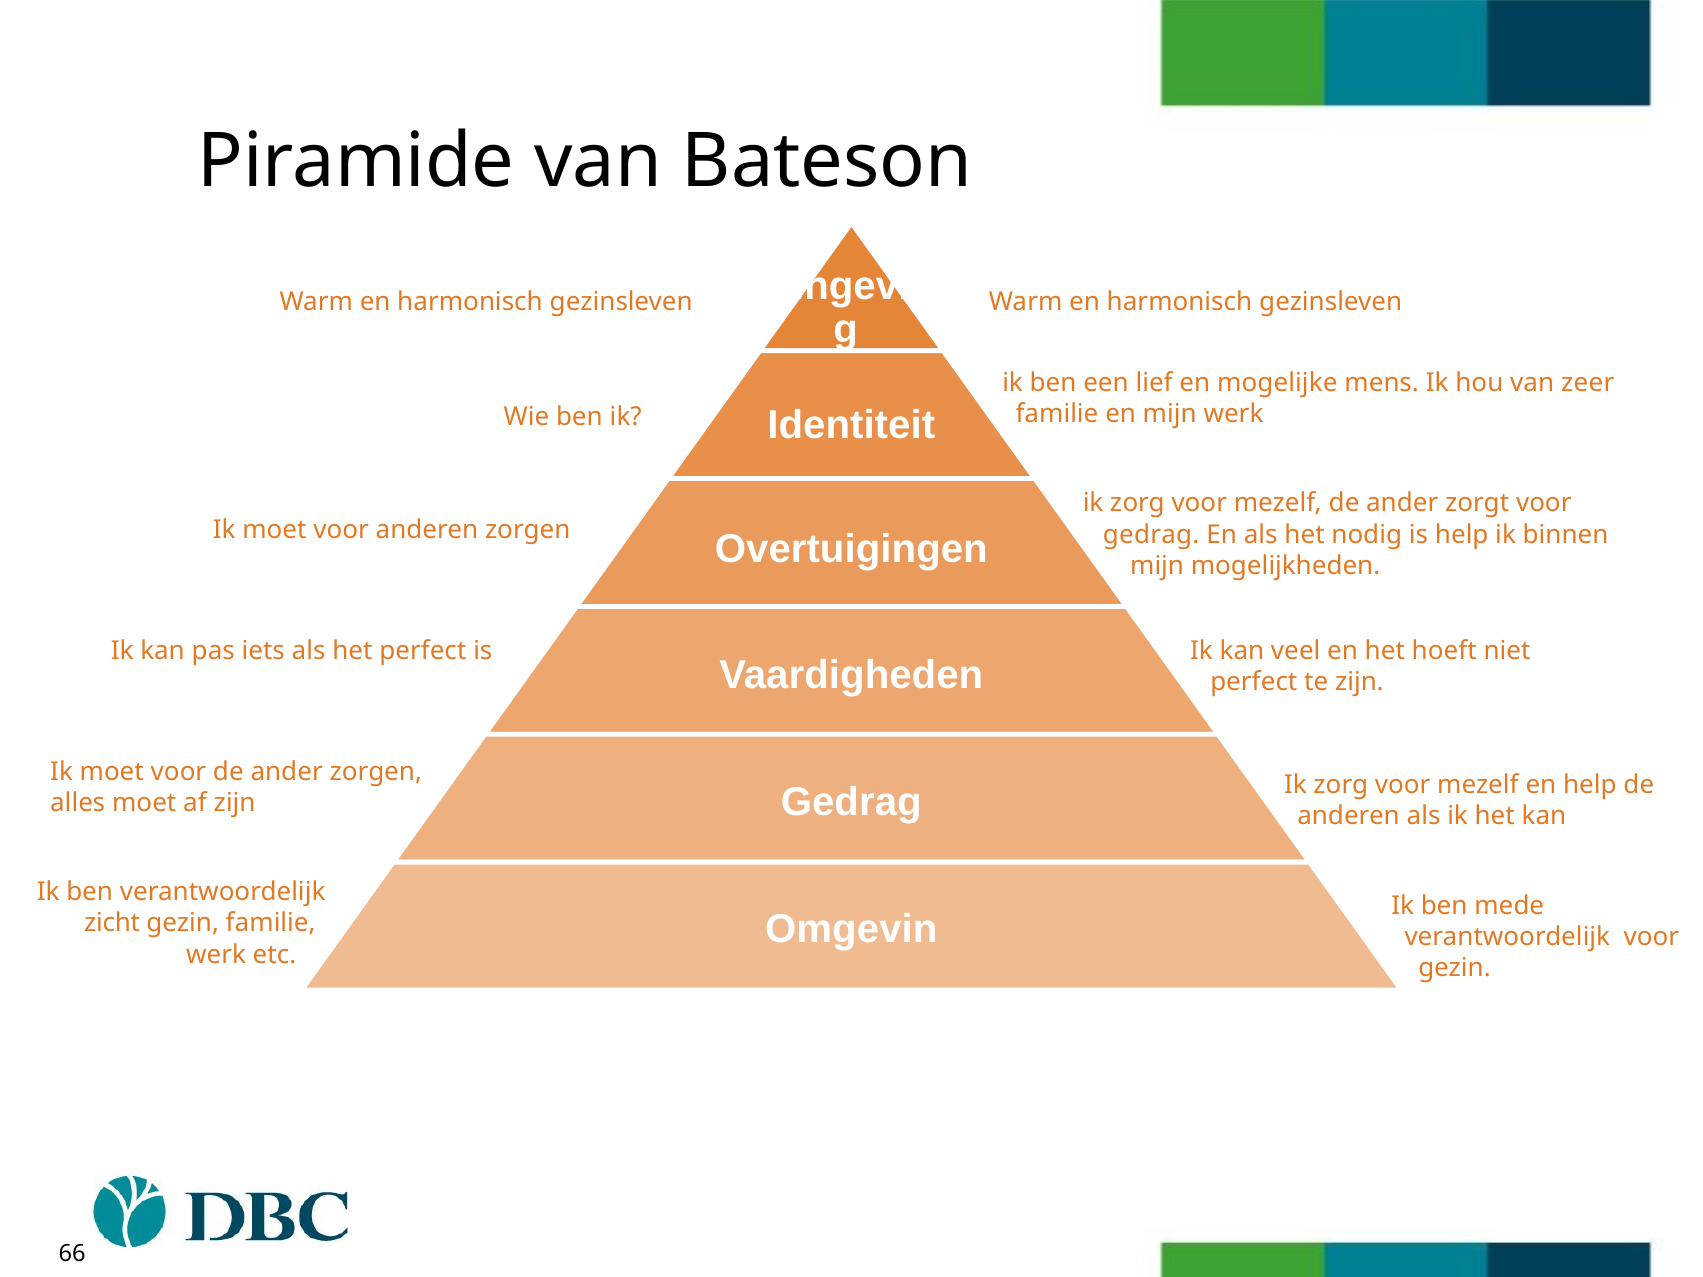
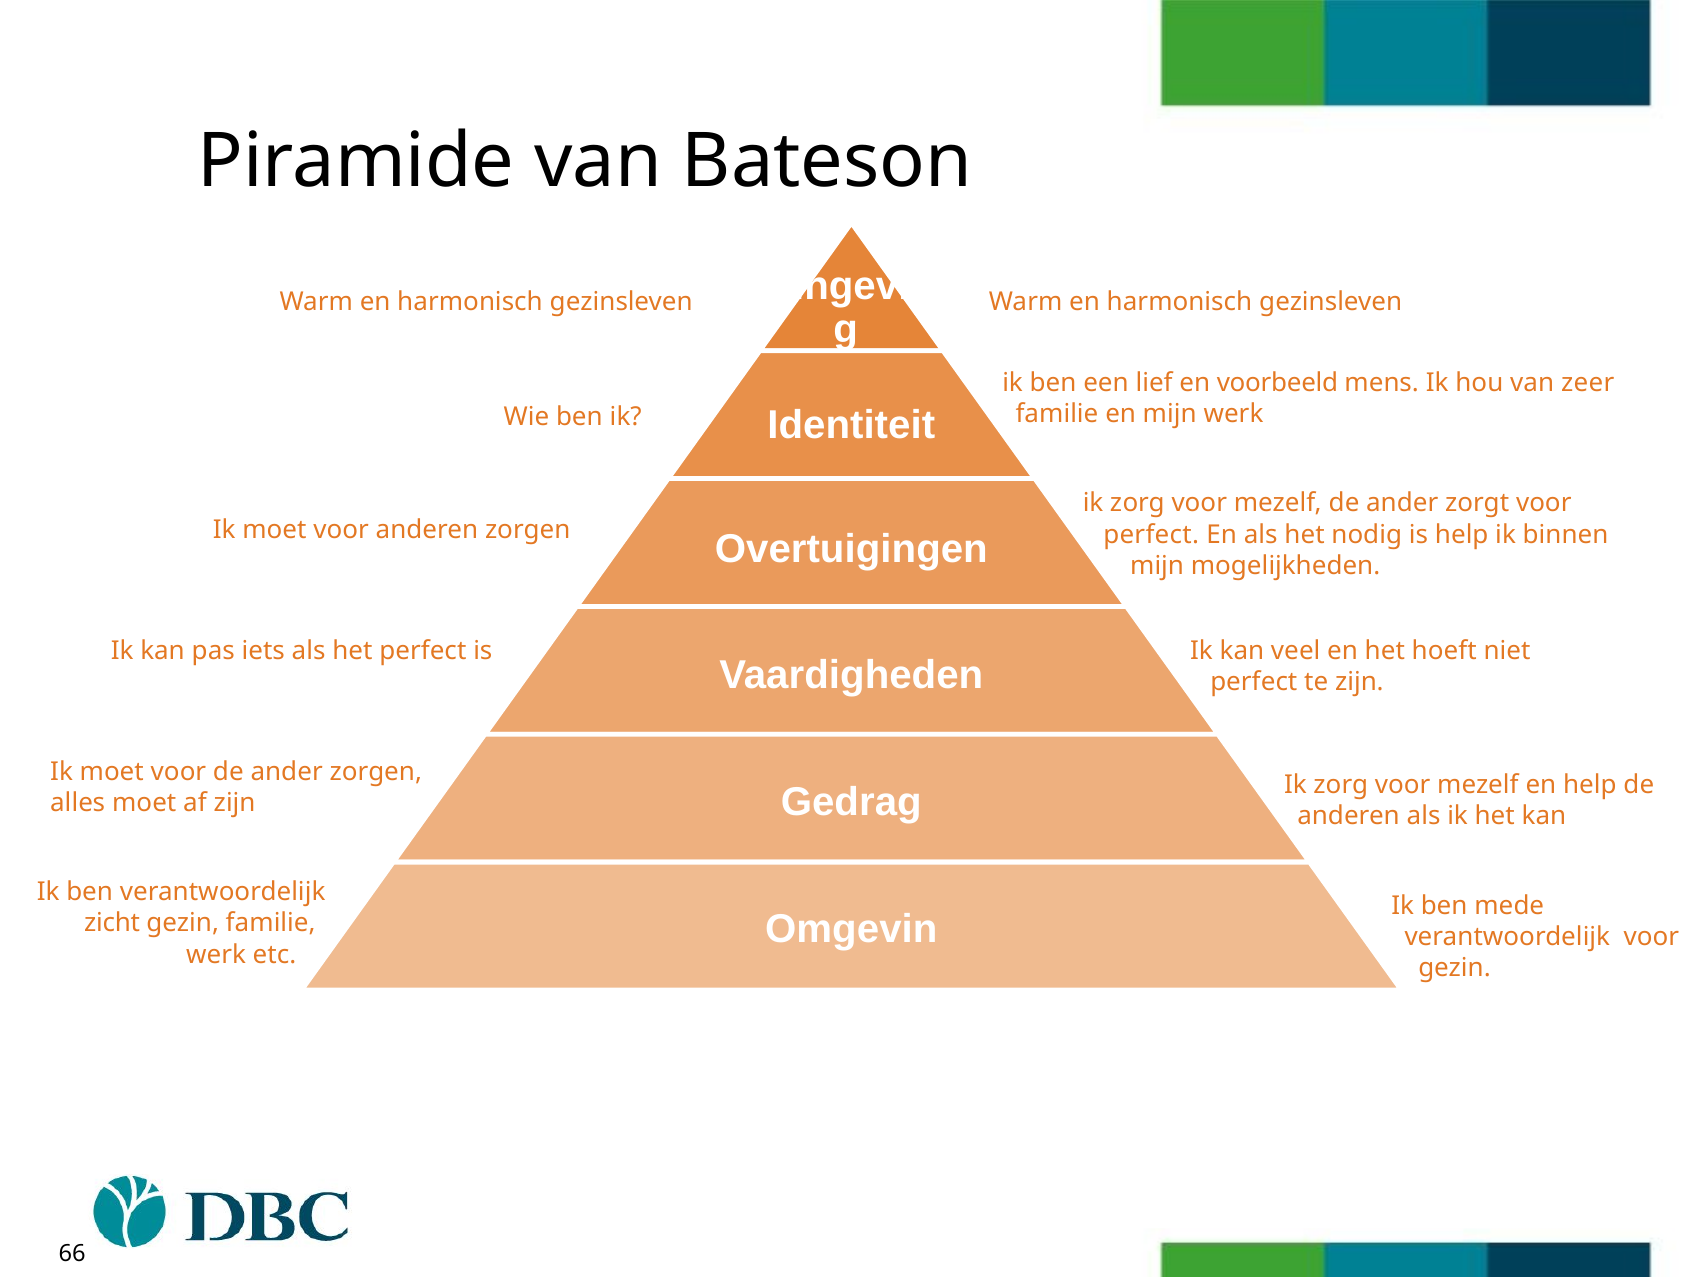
mogelijke: mogelijke -> voorbeeld (1277, 383)
gedrag: gedrag -> perfect (1151, 535)
